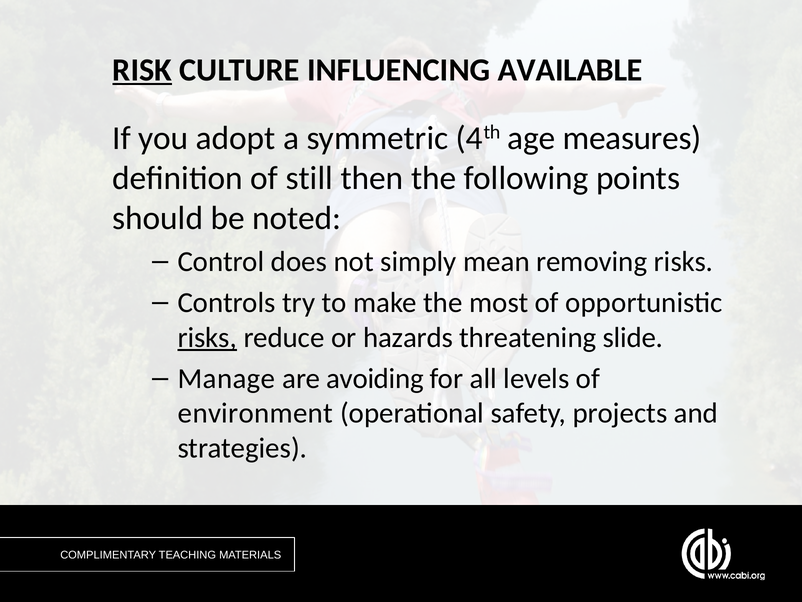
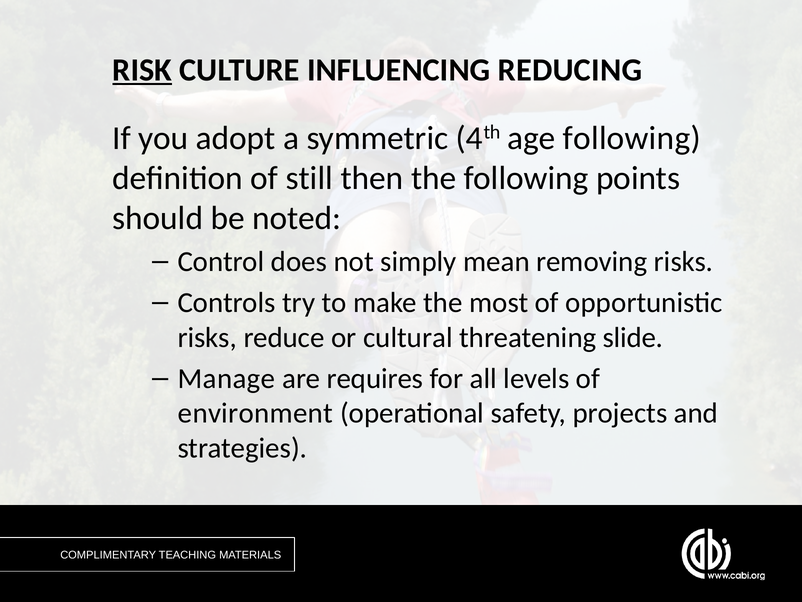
AVAILABLE: AVAILABLE -> REDUCING (570, 70)
age measures: measures -> following (632, 138)
risks underline: present -> none (207, 337)
hazards: hazards -> cultural (408, 337)
avoiding: avoiding -> requires (375, 378)
